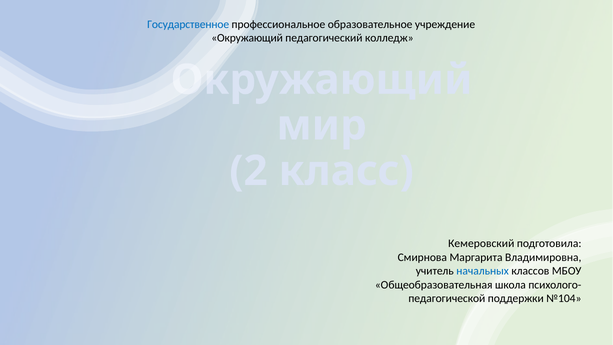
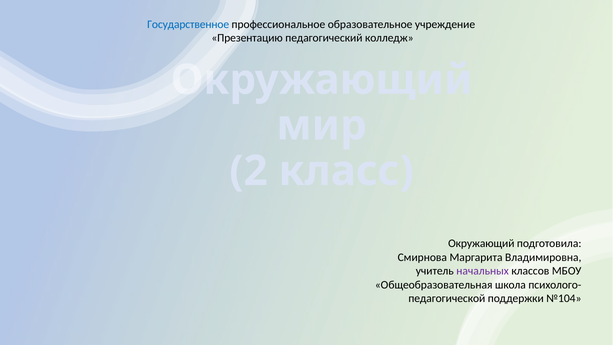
Окружающий: Окружающий -> Презентацию (247, 38)
Кемеровский: Кемеровский -> Окружающий (481, 243)
начальных colour: blue -> purple (483, 271)
